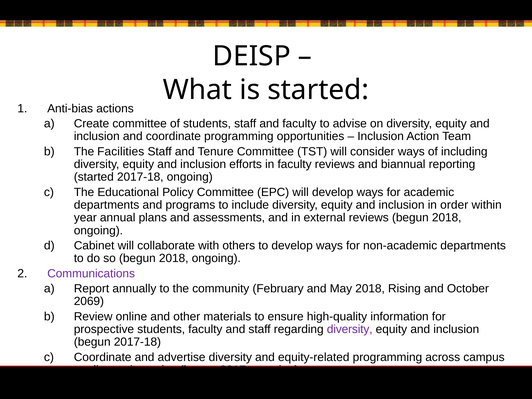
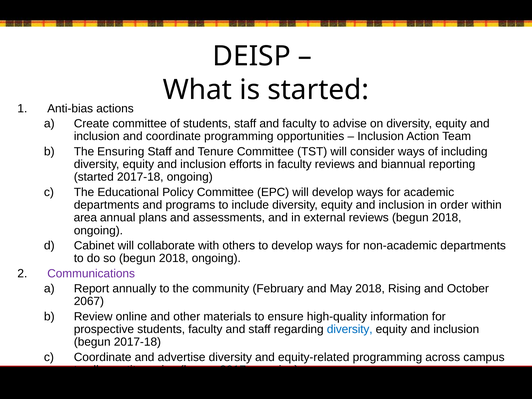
Facilities: Facilities -> Ensuring (121, 152)
year: year -> area (85, 218)
2069: 2069 -> 2067 (89, 301)
diversity colour: purple -> blue (350, 329)
